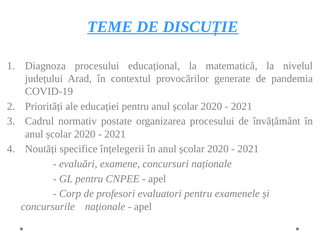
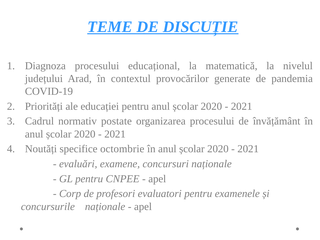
înțelegerii: înțelegerii -> octombrie (122, 149)
